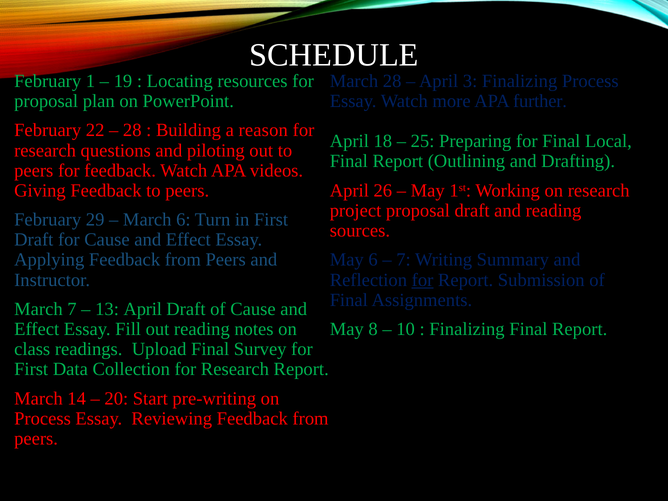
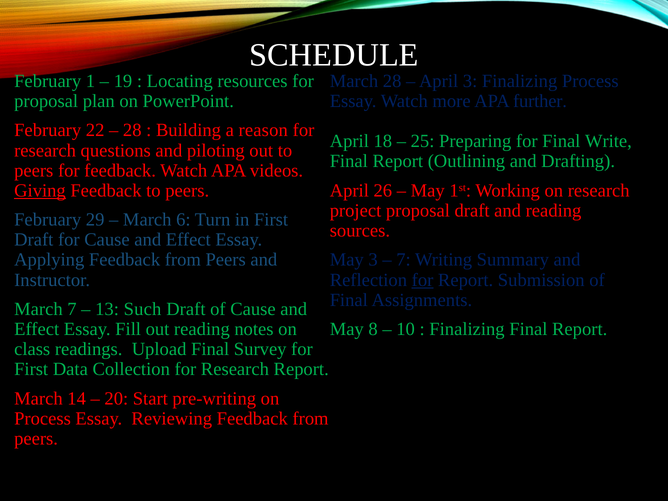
Local: Local -> Write (608, 141)
Giving underline: none -> present (40, 190)
May 6: 6 -> 3 (373, 260)
13 April: April -> Such (143, 309)
